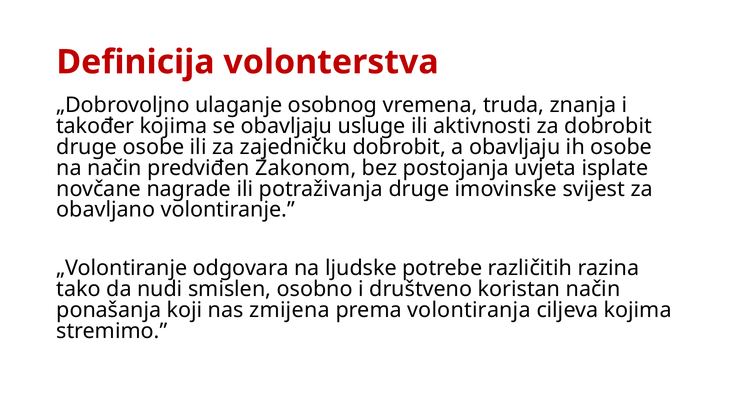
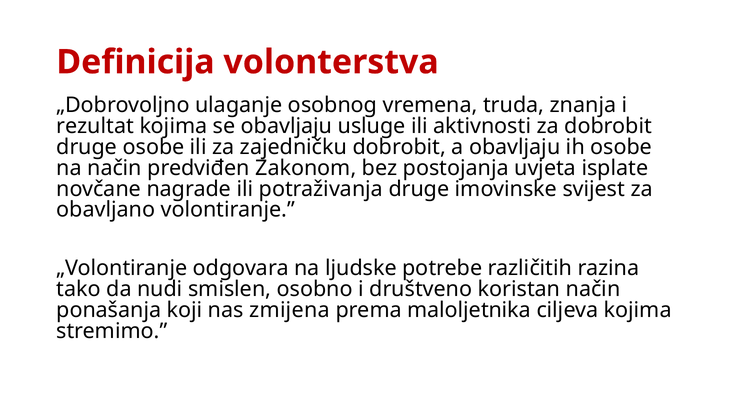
također: također -> rezultat (95, 126)
volontiranja: volontiranja -> maloljetnika (469, 310)
